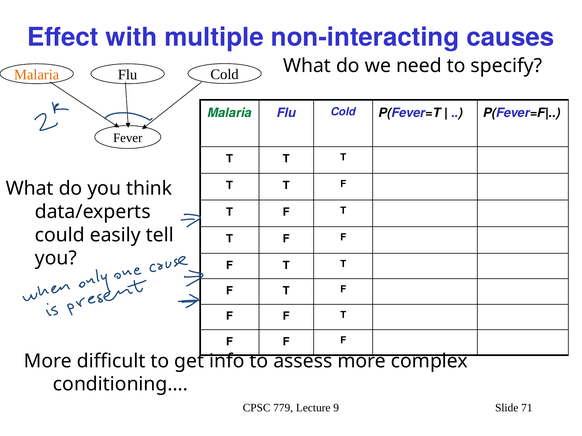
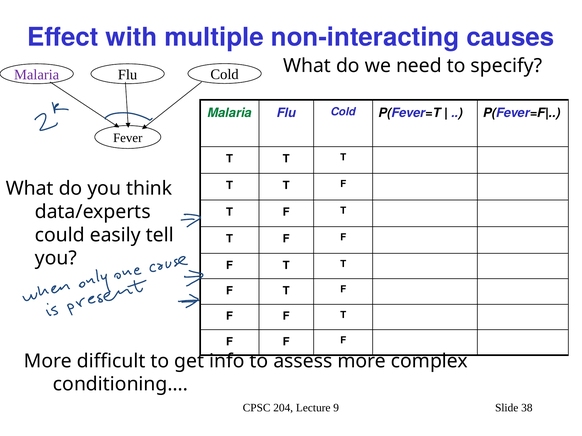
Malaria colour: orange -> purple (37, 75)
779: 779 -> 204 (283, 408)
71: 71 -> 38 (527, 408)
